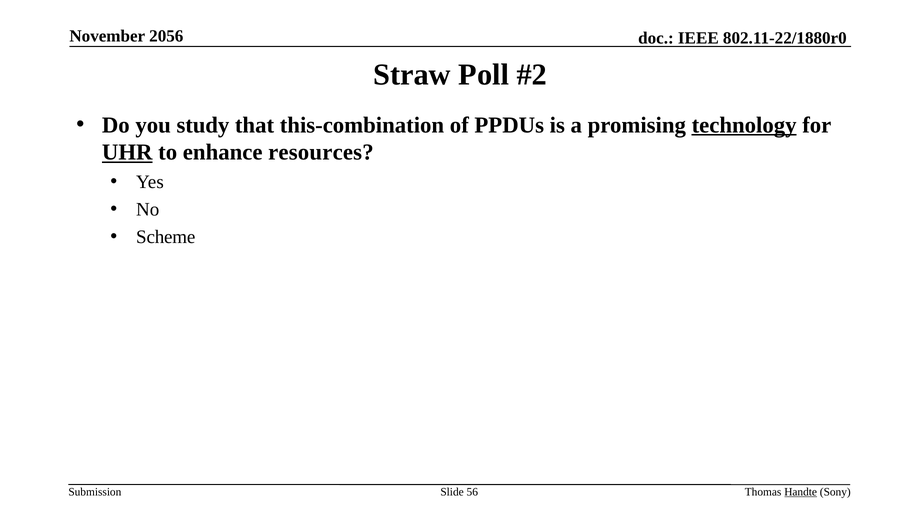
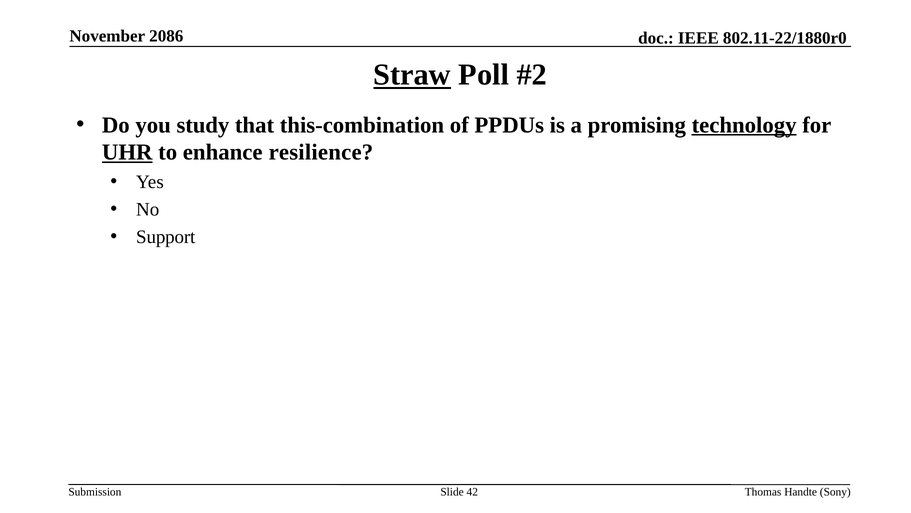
2056: 2056 -> 2086 (166, 36)
Straw underline: none -> present (412, 75)
resources: resources -> resilience (321, 152)
Scheme: Scheme -> Support (166, 237)
56: 56 -> 42 (472, 491)
Handte underline: present -> none (801, 491)
